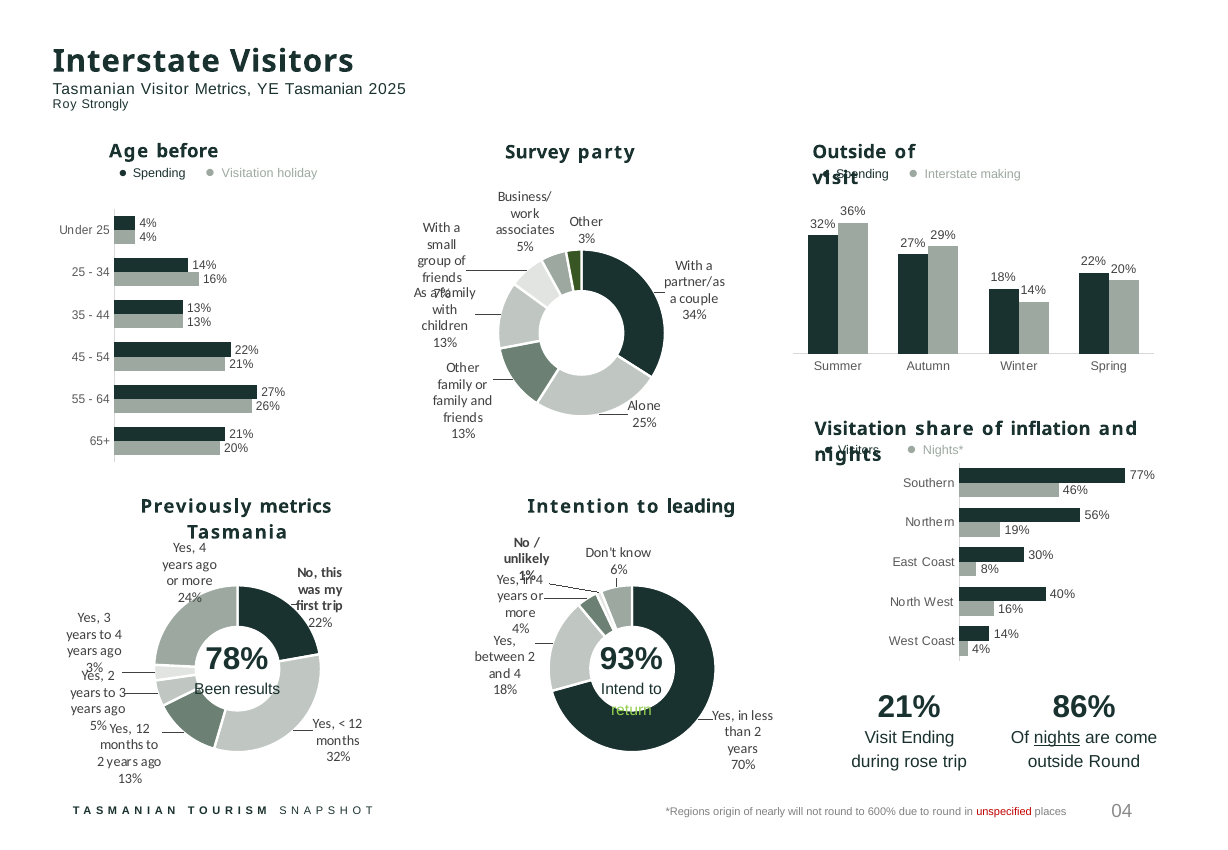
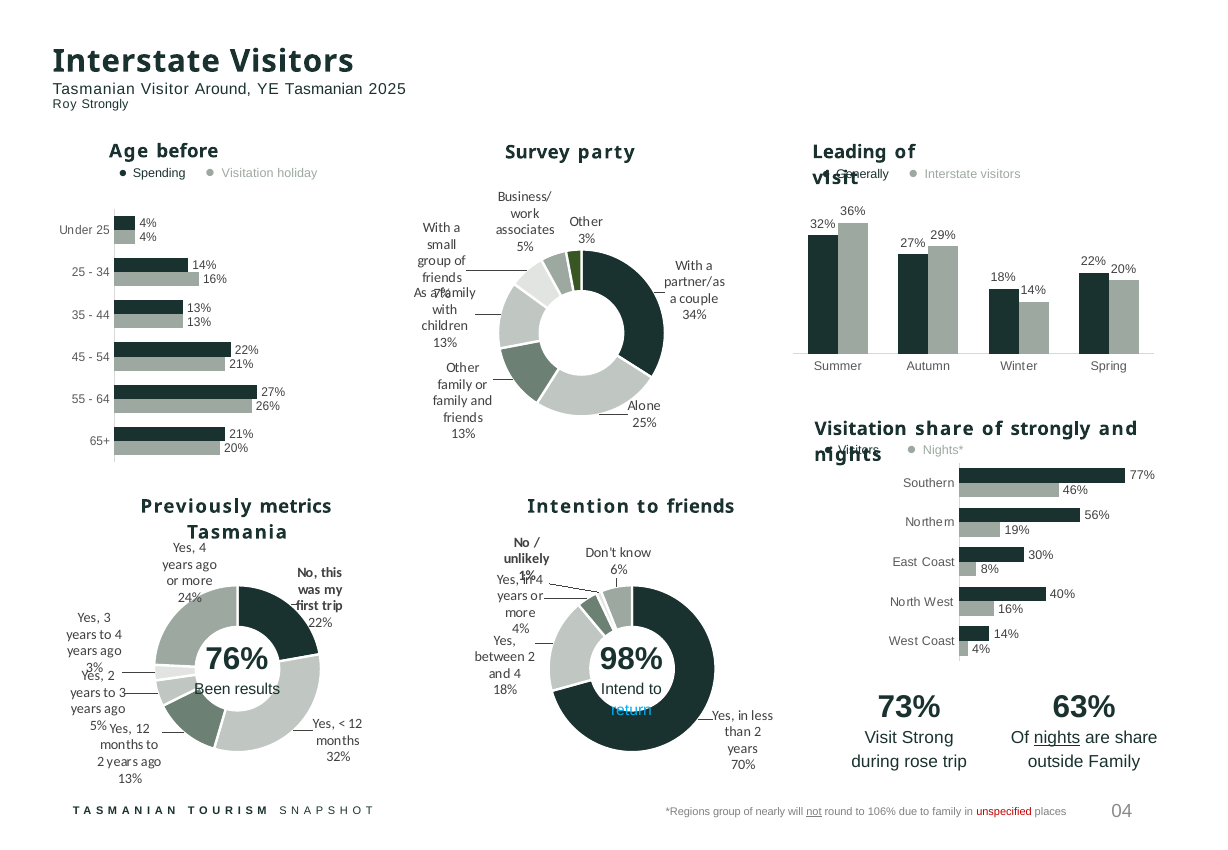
Metrics: Metrics -> Around (223, 89)
Outside: Outside -> Leading (849, 152)
Spending: Spending -> Generally (863, 174)
making: making -> visitors (1001, 174)
of inflation: inflation -> strongly (1050, 429)
to leading: leading -> friends (701, 507)
78%: 78% -> 76% (237, 659)
93%: 93% -> 98% (631, 659)
21%: 21% -> 73% (909, 707)
86%: 86% -> 63% (1084, 707)
return colour: light green -> light blue (631, 711)
Ending: Ending -> Strong (928, 738)
are come: come -> share (1136, 738)
outside Round: Round -> Family (1114, 762)
origin: origin -> group (727, 812)
not underline: none -> present (814, 812)
600%: 600% -> 106% (882, 812)
to round: round -> family (947, 812)
